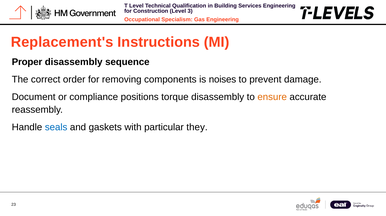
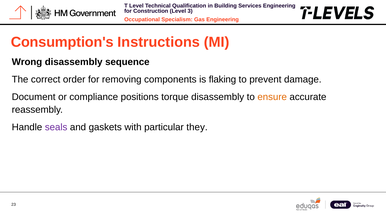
Replacement's: Replacement's -> Consumption's (62, 42)
Proper: Proper -> Wrong (27, 62)
noises: noises -> flaking (222, 79)
seals colour: blue -> purple (56, 127)
